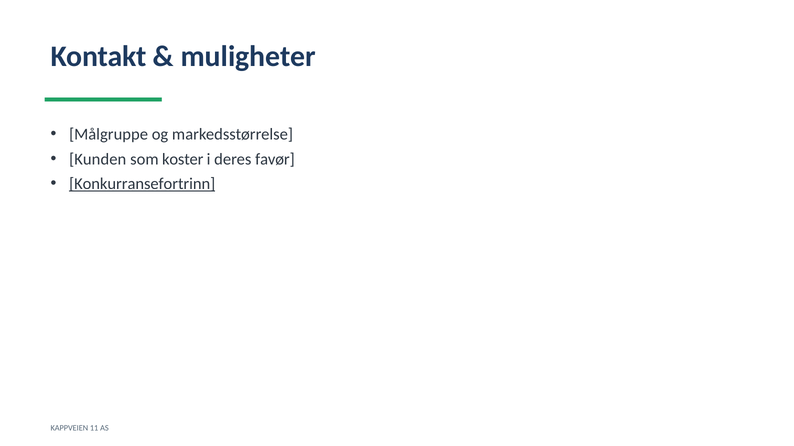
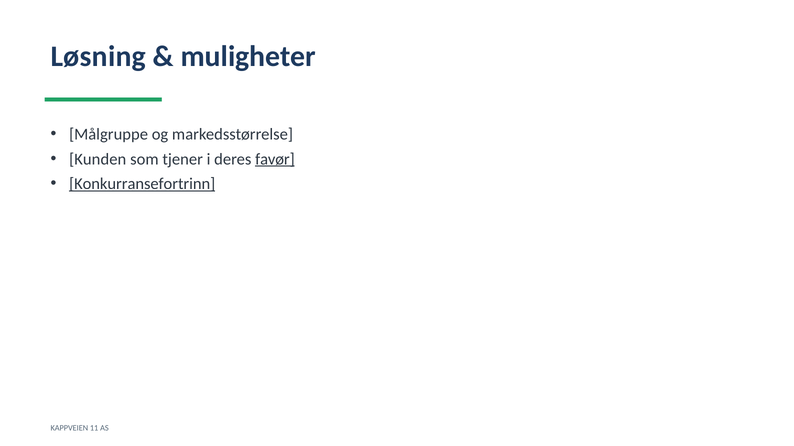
Kontakt: Kontakt -> Løsning (98, 57)
koster: koster -> tjener (183, 159)
favør underline: none -> present (275, 159)
